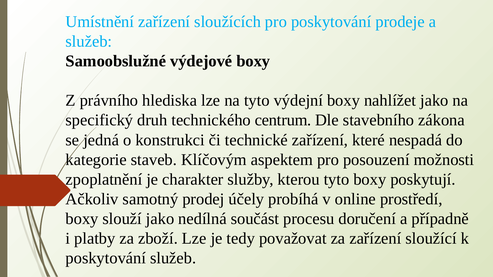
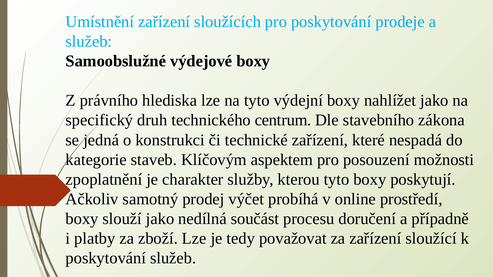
účely: účely -> výčet (246, 199)
